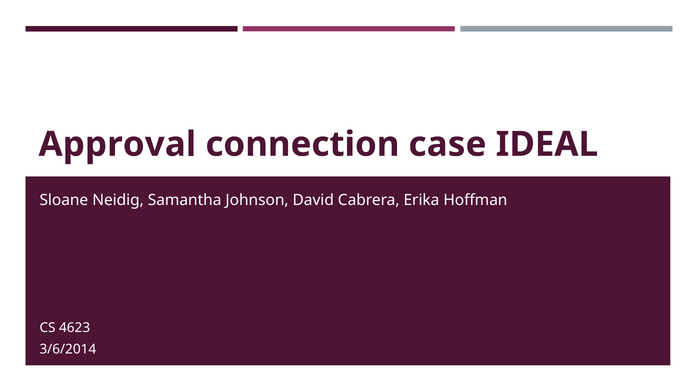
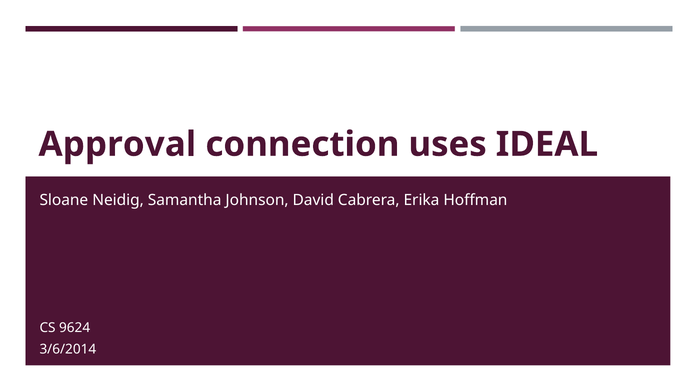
case: case -> uses (448, 145)
4623: 4623 -> 9624 (75, 328)
